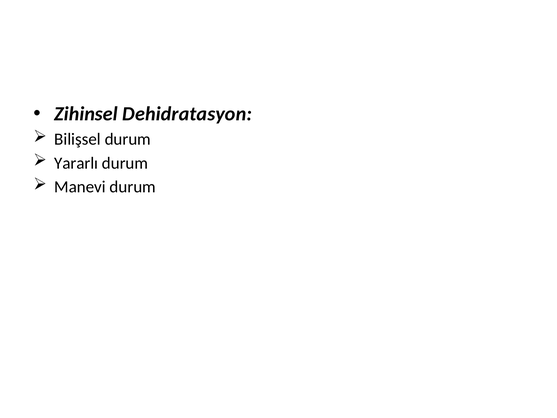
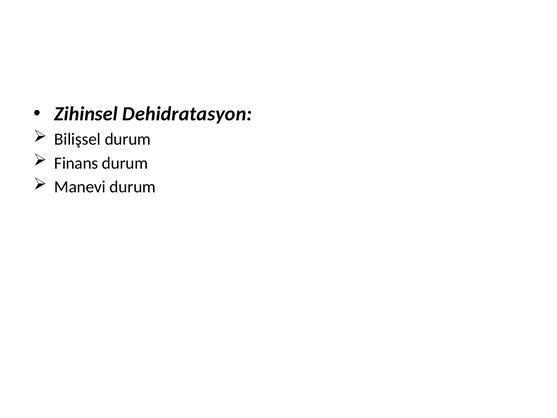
Yararlı: Yararlı -> Finans (76, 163)
